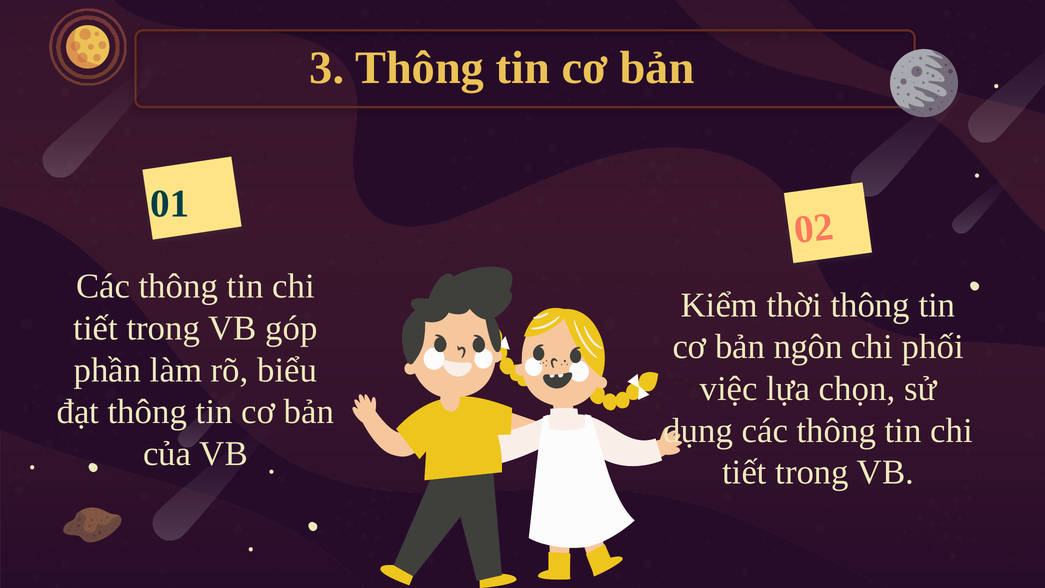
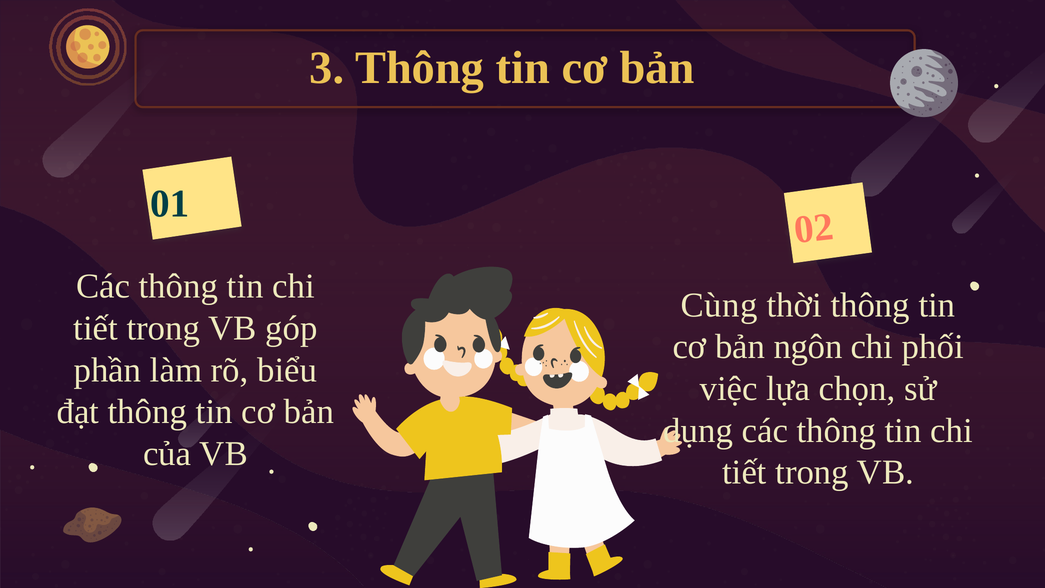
Kiểm: Kiểm -> Cùng (719, 305)
